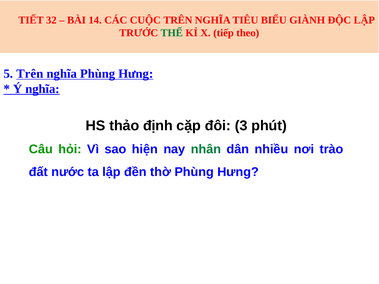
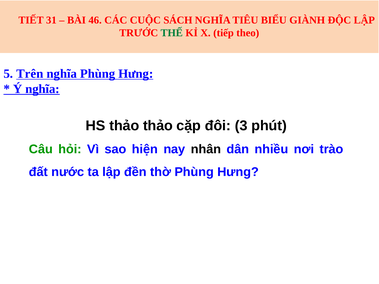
32: 32 -> 31 (51, 20)
14: 14 -> 46 (95, 20)
CUỘC TRÊN: TRÊN -> SÁCH (178, 20)
thảo định: định -> thảo (158, 126)
nhân colour: green -> black (206, 149)
